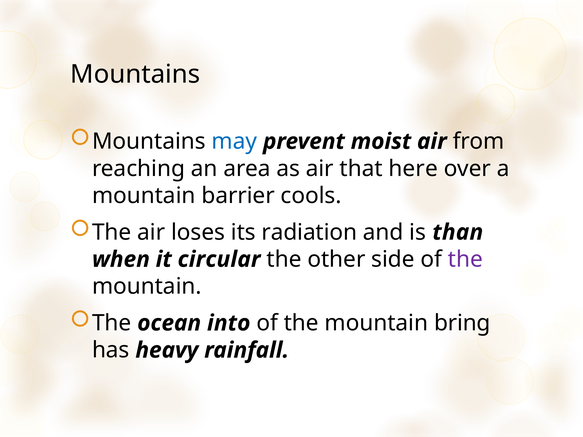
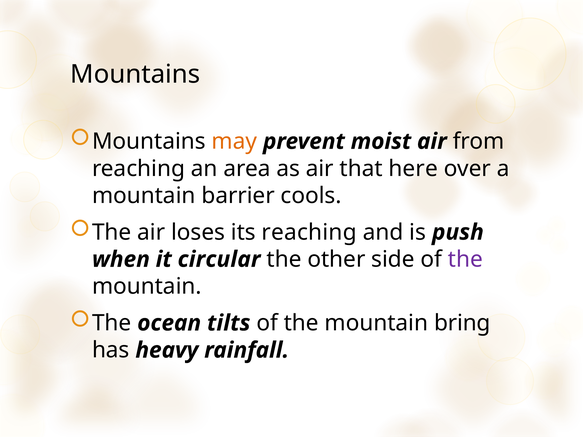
may colour: blue -> orange (234, 141)
its radiation: radiation -> reaching (309, 232)
than: than -> push (458, 232)
into: into -> tilts (229, 323)
